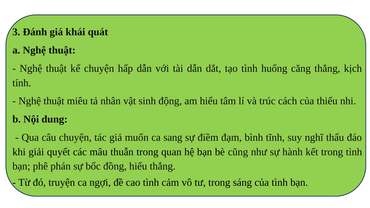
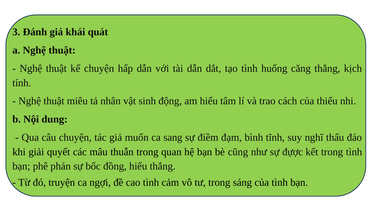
trúc: trúc -> trao (267, 101)
hành: hành -> đựợc (293, 152)
